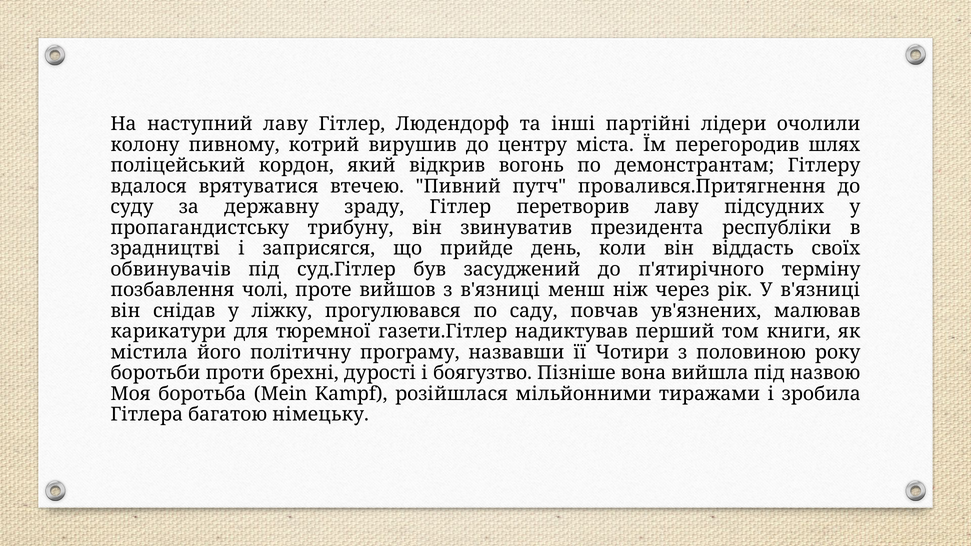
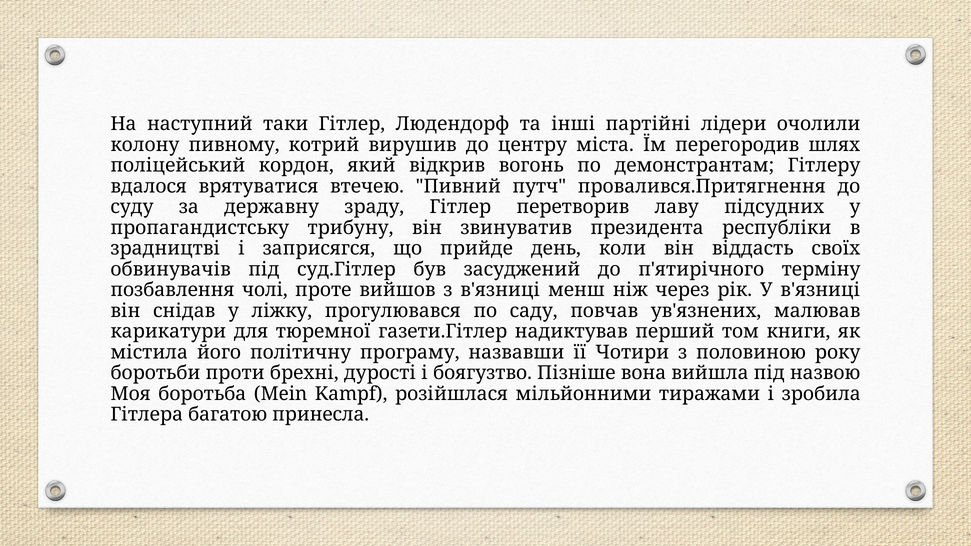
наступний лаву: лаву -> таки (286, 124)
німецьку: німецьку -> принесла (321, 415)
